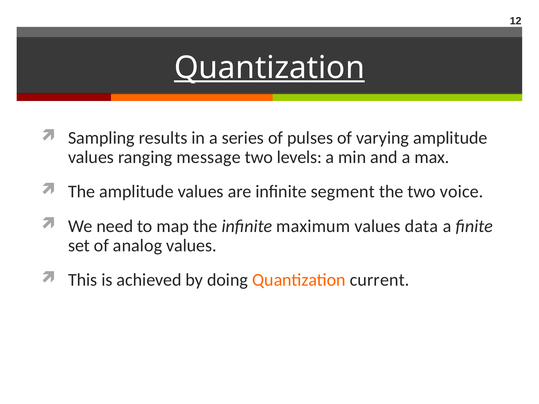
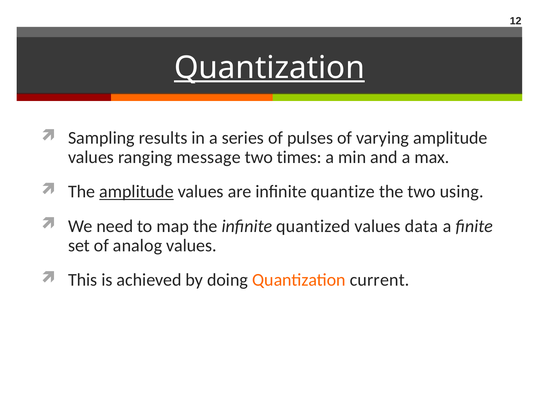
levels: levels -> times (299, 157)
amplitude underline: none -> present (136, 192)
segment: segment -> quantize (343, 192)
voice: voice -> using (462, 192)
maximum: maximum -> quantized (313, 226)
